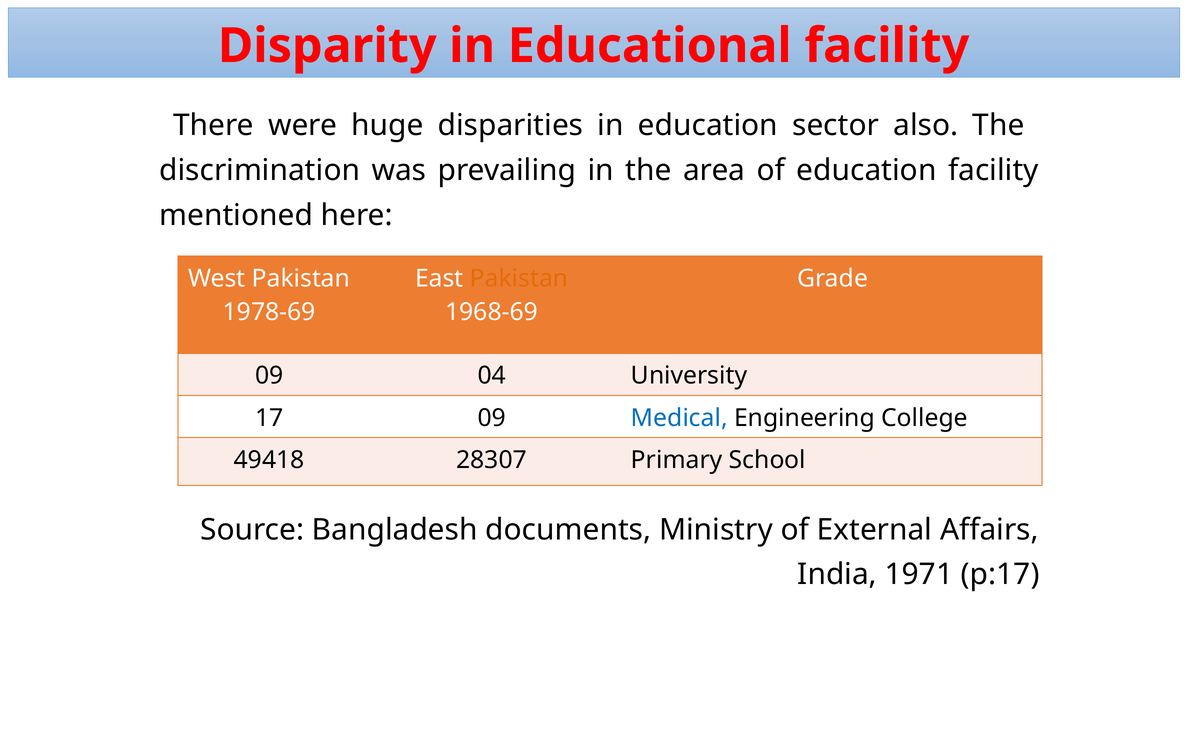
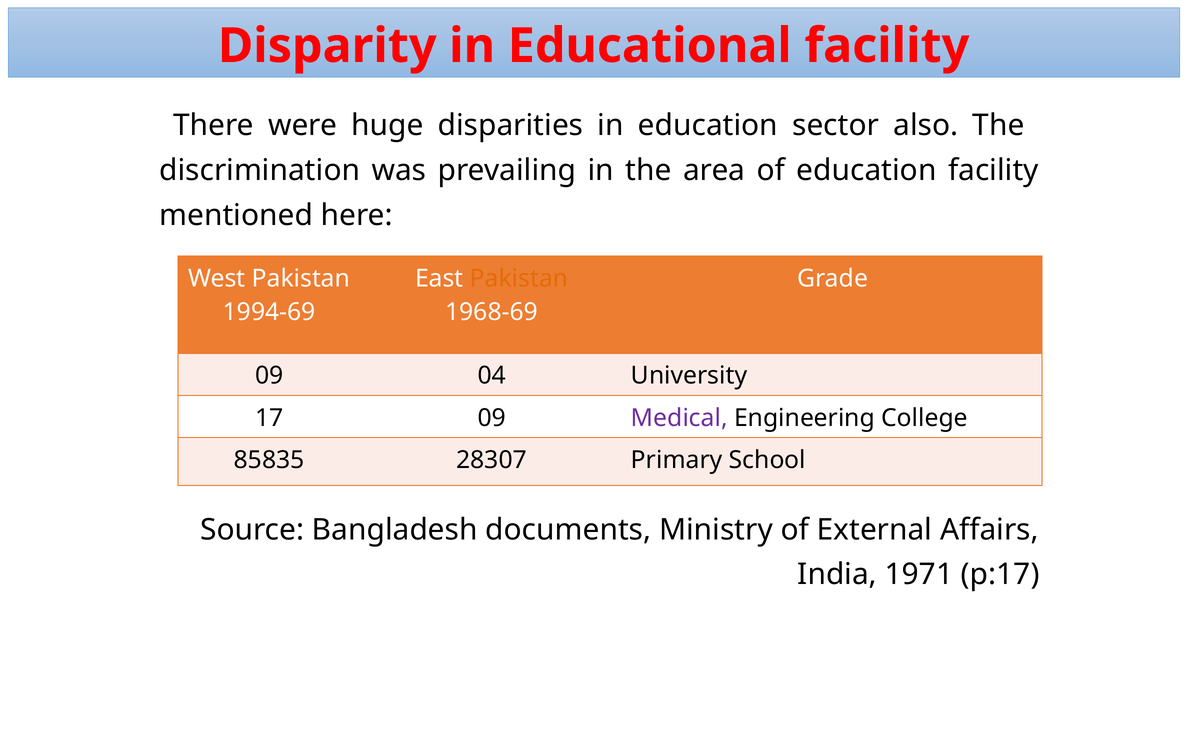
1978-69: 1978-69 -> 1994-69 (269, 312)
Medical colour: blue -> purple (679, 418)
49418: 49418 -> 85835 (269, 460)
